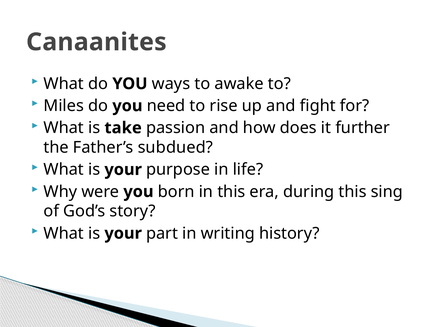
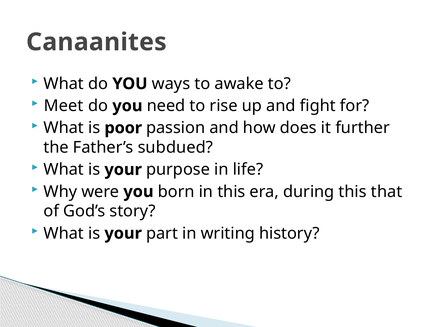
Miles: Miles -> Meet (64, 106)
take: take -> poor (123, 128)
sing: sing -> that (387, 192)
